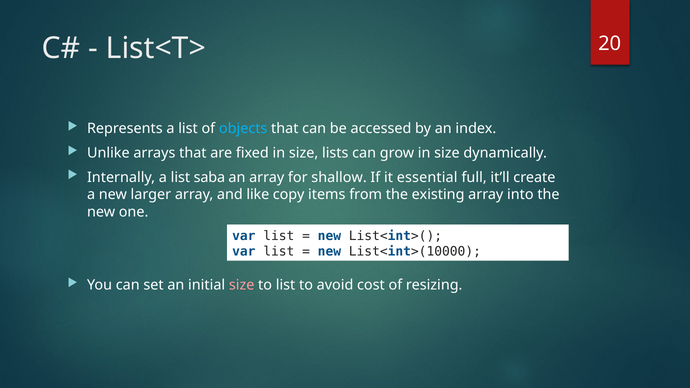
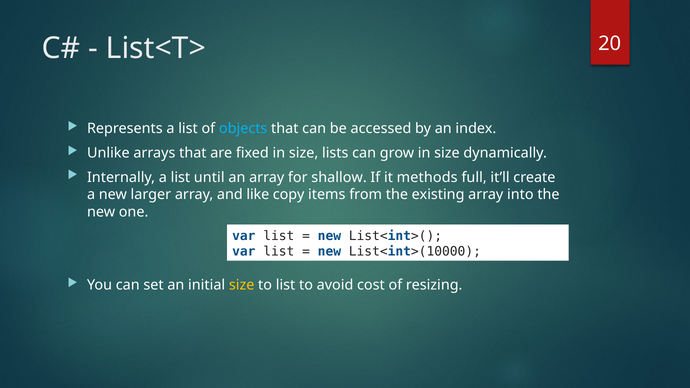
saba: saba -> until (209, 177)
essential: essential -> methods (427, 177)
size colour: pink -> yellow (242, 285)
